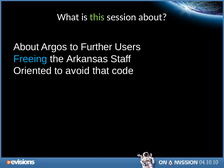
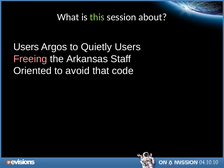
About: About -> Users (26, 47)
Further: Further -> Quietly (96, 47)
Freeing colour: light blue -> pink (30, 59)
